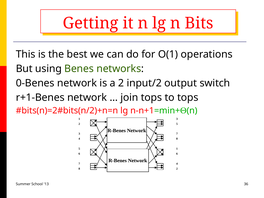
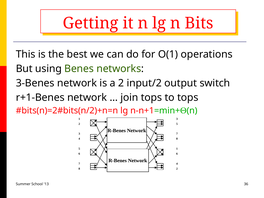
0-Benes: 0-Benes -> 3-Benes (35, 83)
